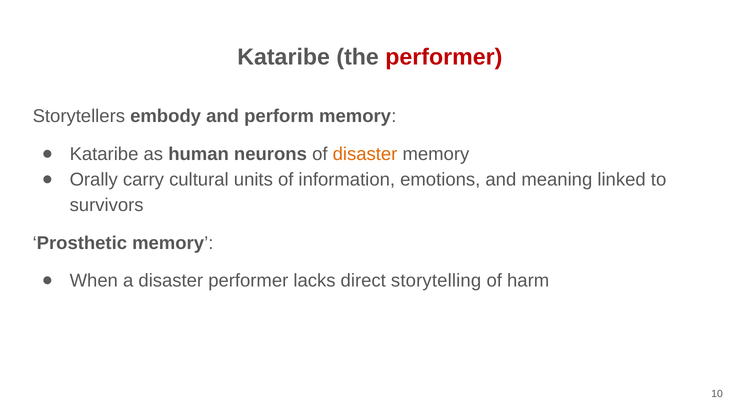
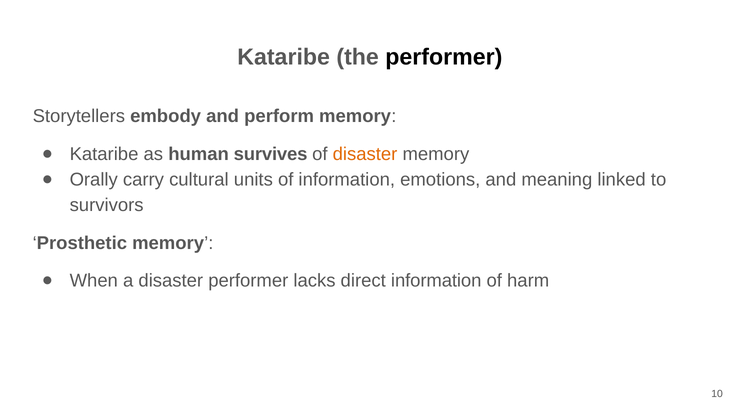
performer colour: red -> black (444, 57)
neurons: neurons -> survives (271, 154)
direct storytelling: storytelling -> information (436, 281)
